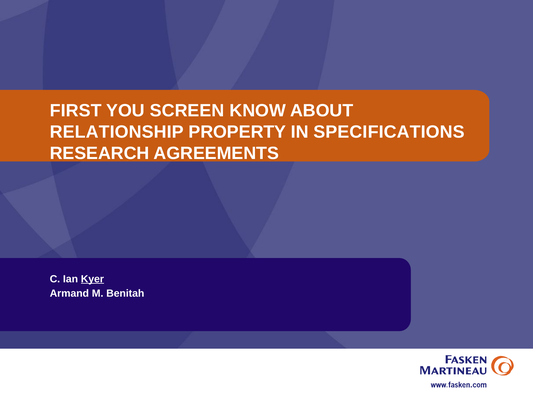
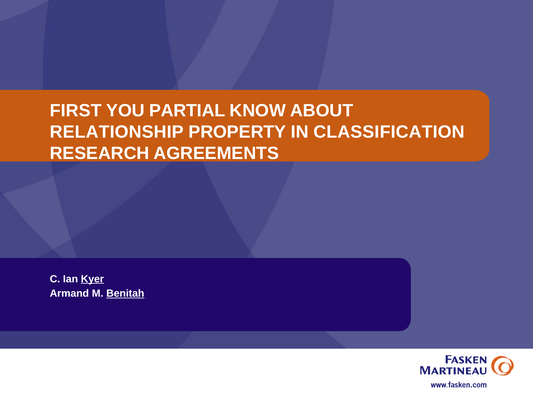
SCREEN: SCREEN -> PARTIAL (187, 111)
SPECIFICATIONS: SPECIFICATIONS -> CLASSIFICATION (389, 132)
Benitah underline: none -> present (125, 293)
